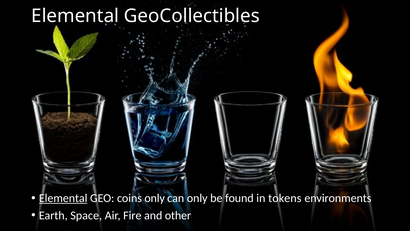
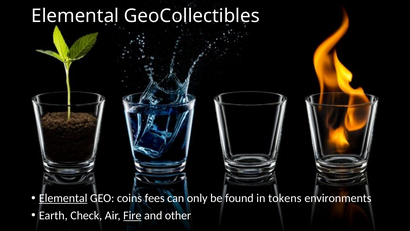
coins only: only -> fees (155, 198)
Space: Space -> Check (86, 215)
Fire underline: none -> present (132, 215)
